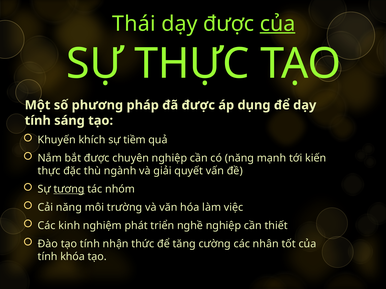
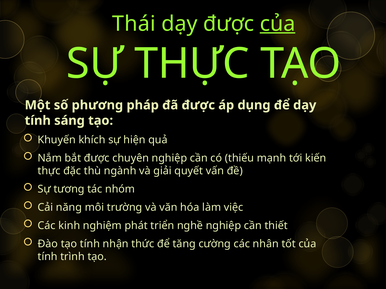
tiềm: tiềm -> hiện (134, 140)
có năng: năng -> thiếu (240, 158)
tương underline: present -> none (69, 189)
khóa: khóa -> trình (73, 257)
